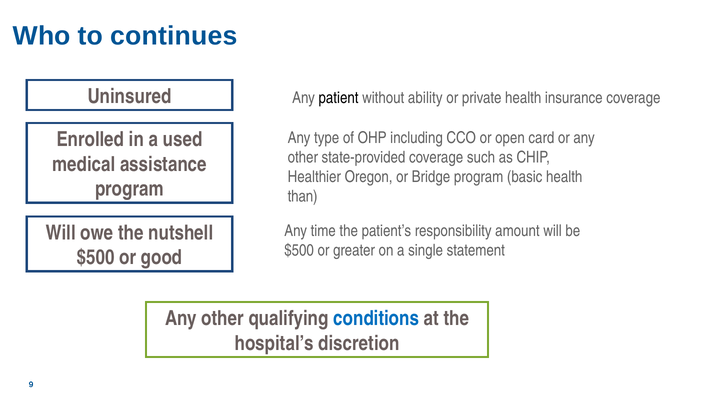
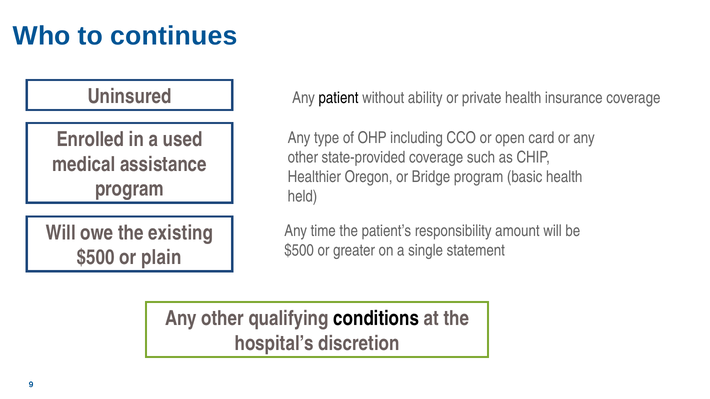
than: than -> held (303, 196)
nutshell: nutshell -> existing (181, 233)
good: good -> plain (161, 258)
conditions colour: blue -> black (376, 319)
